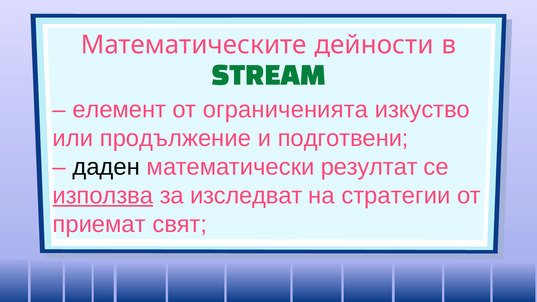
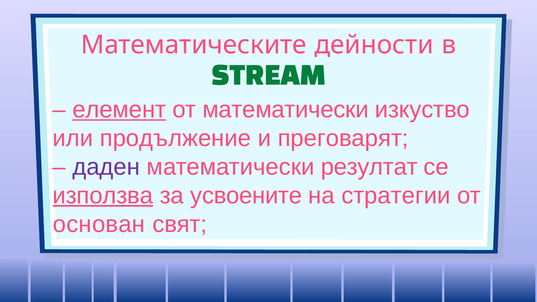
елемент underline: none -> present (119, 110)
от ограниченията: ограниченията -> математически (286, 110)
подготвени: подготвени -> преговарят (343, 138)
даден colour: black -> purple (106, 167)
изследват: изследват -> усвоените (246, 196)
приемат: приемат -> основан (99, 224)
